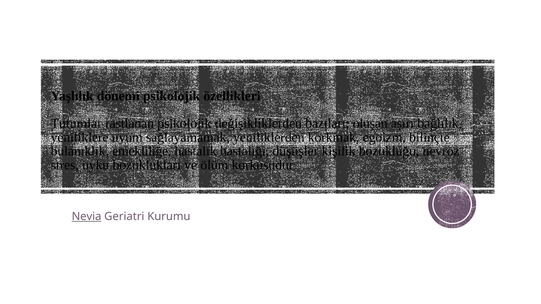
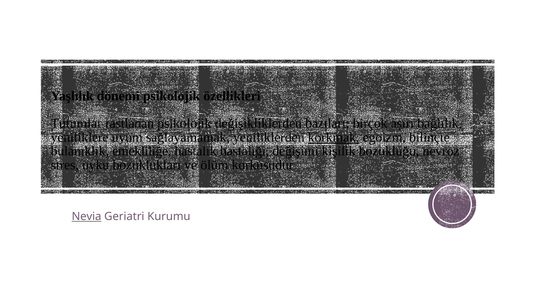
oluşan: oluşan -> birçok (370, 124)
korkmak underline: none -> present (334, 137)
düşüşler: düşüşler -> değişimi (295, 151)
